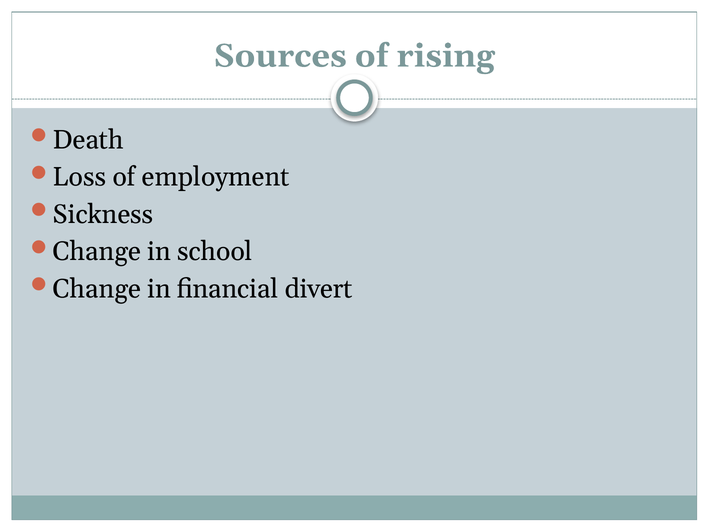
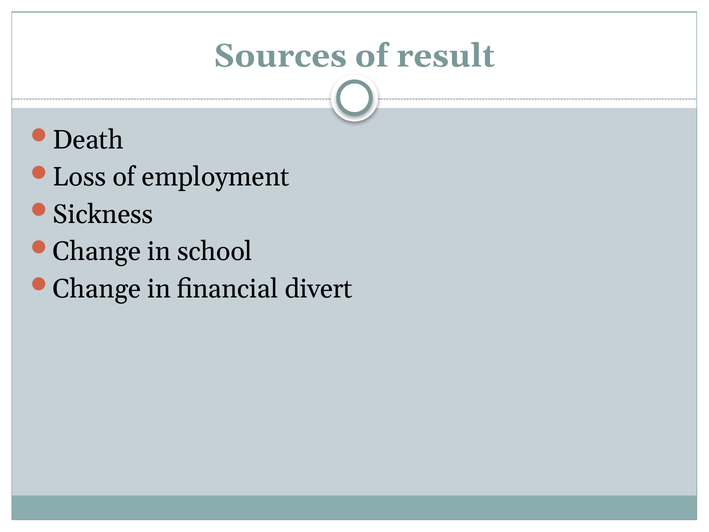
rising: rising -> result (446, 56)
